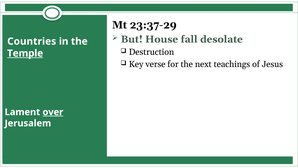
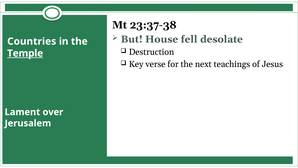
23:37-29: 23:37-29 -> 23:37-38 (153, 25)
fall: fall -> fell (189, 39)
over underline: present -> none (53, 112)
